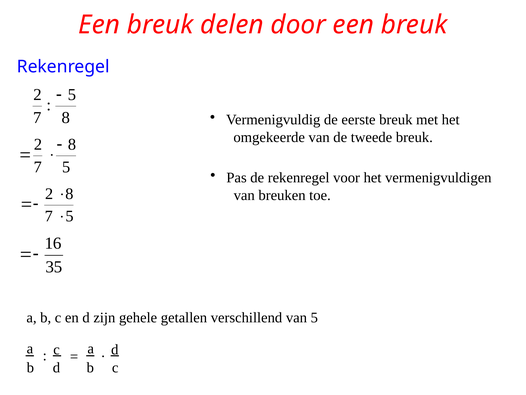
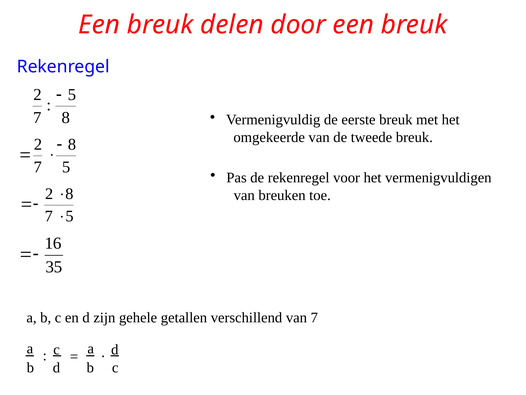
van 5: 5 -> 7 (314, 317)
